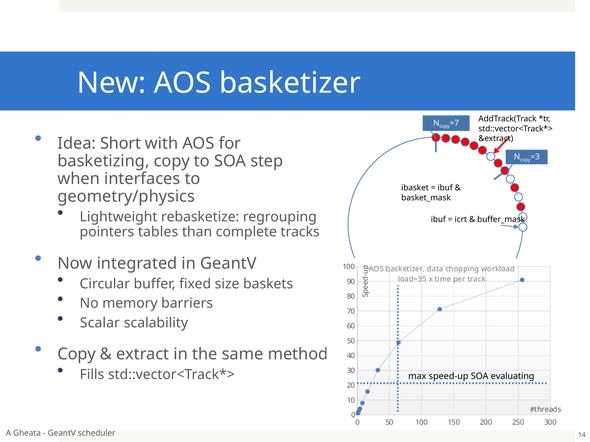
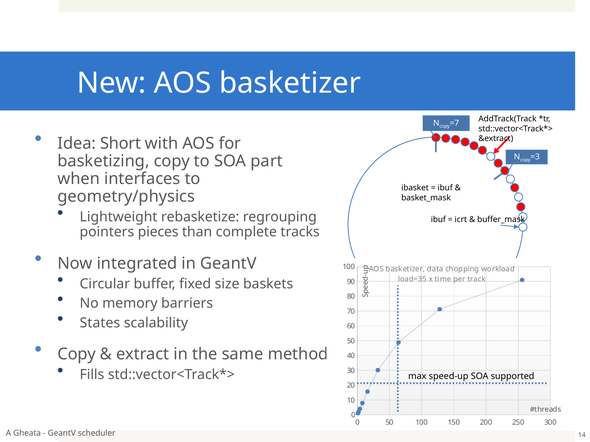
step: step -> part (267, 161)
tables: tables -> pieces (158, 232)
Scalar: Scalar -> States (100, 323)
evaluating: evaluating -> supported (513, 377)
